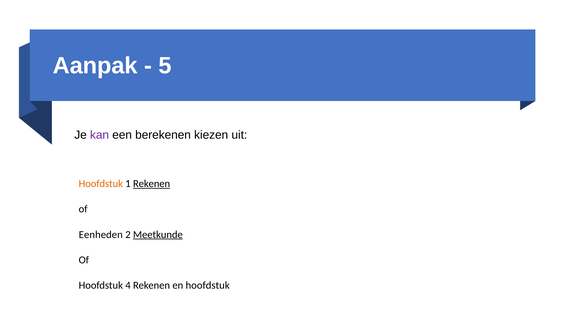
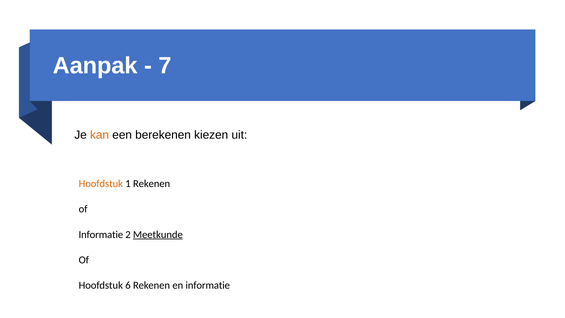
5: 5 -> 7 (165, 66)
kan colour: purple -> orange (100, 135)
Rekenen underline: present -> none (152, 184)
Eenheden: Eenheden -> Informatie (101, 234)
4: 4 -> 6 (128, 285)
en hoofdstuk: hoofdstuk -> informatie (208, 285)
